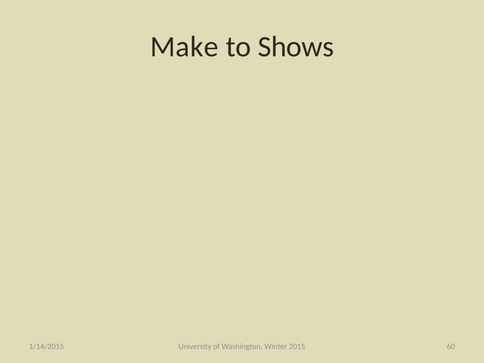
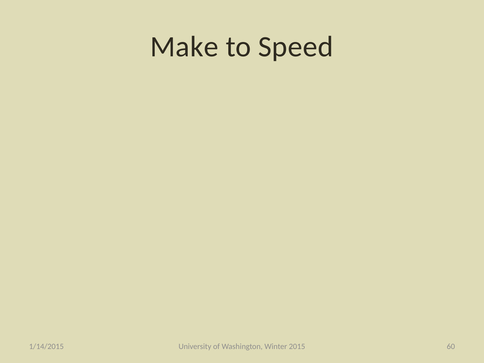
Shows: Shows -> Speed (296, 47)
